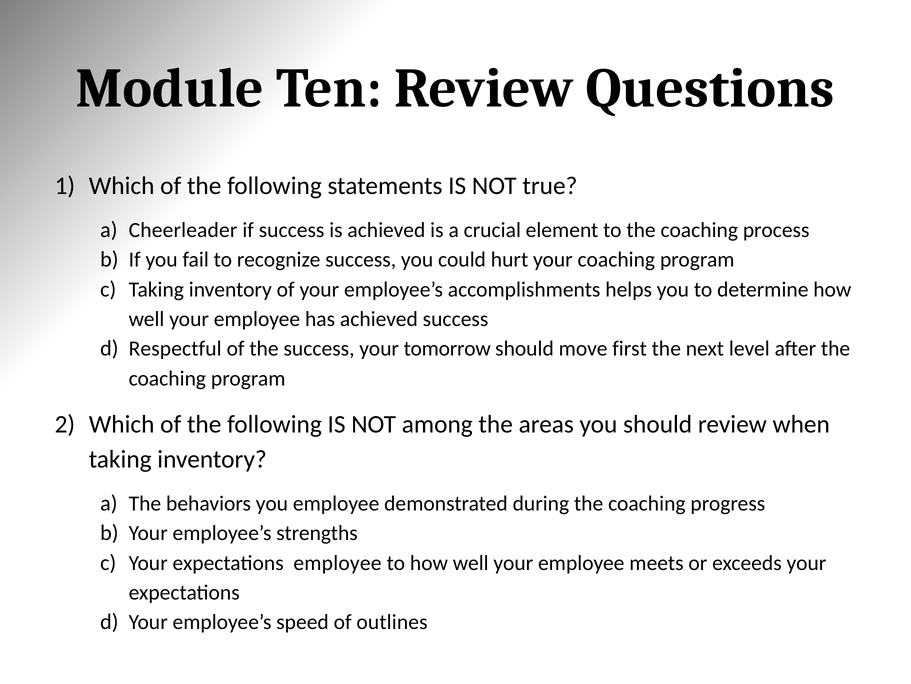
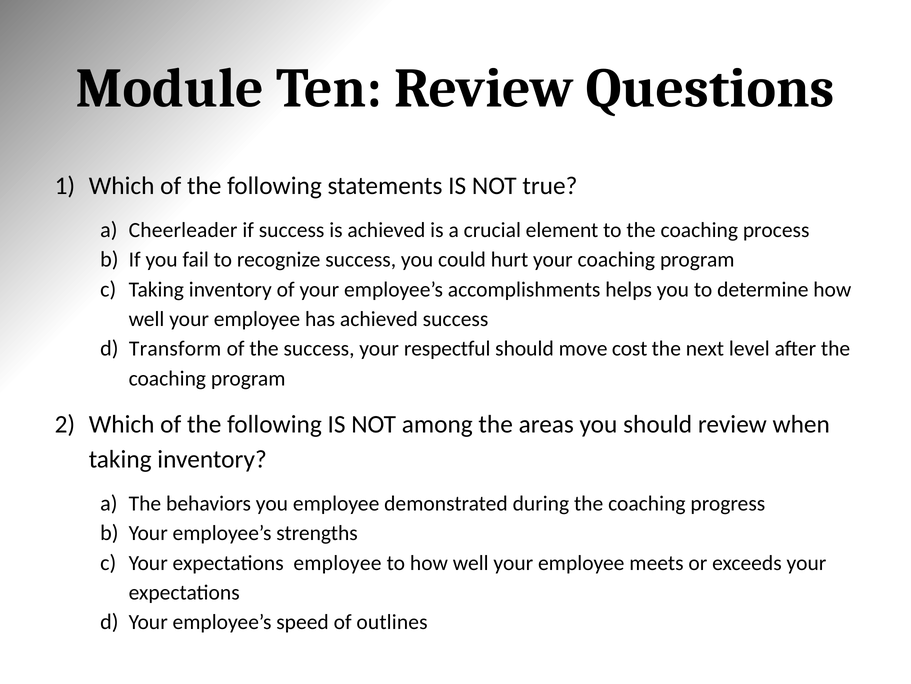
Respectful: Respectful -> Transform (175, 348)
tomorrow: tomorrow -> respectful (447, 348)
first: first -> cost (630, 348)
